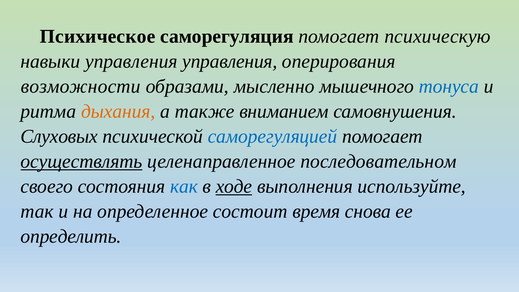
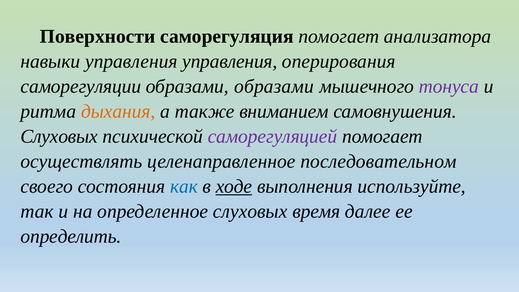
Психическое: Психическое -> Поверхности (98, 37)
психическую: психическую -> анализатора (438, 37)
возможности: возможности -> саморегуляции (81, 86)
образами мысленно: мысленно -> образами (274, 86)
тонуса colour: blue -> purple (449, 86)
саморегуляцией colour: blue -> purple (273, 136)
осуществлять underline: present -> none (81, 161)
определенное состоит: состоит -> слуховых (250, 211)
снова: снова -> далее (368, 211)
